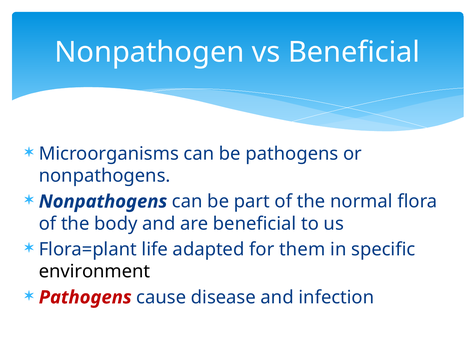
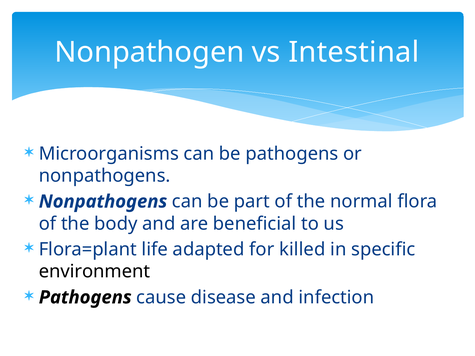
vs Beneficial: Beneficial -> Intestinal (354, 52)
them: them -> killed (302, 250)
Pathogens colour: red -> black (85, 298)
